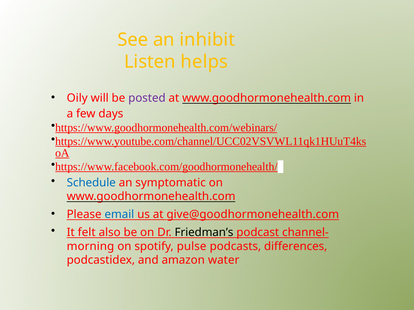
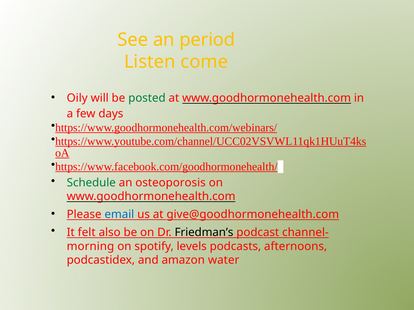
inhibit: inhibit -> period (207, 40)
helps: helps -> come (204, 62)
posted colour: purple -> green (147, 98)
Schedule colour: blue -> green (91, 183)
symptomatic: symptomatic -> osteoporosis (171, 183)
pulse: pulse -> levels (192, 247)
differences: differences -> afternoons (296, 247)
